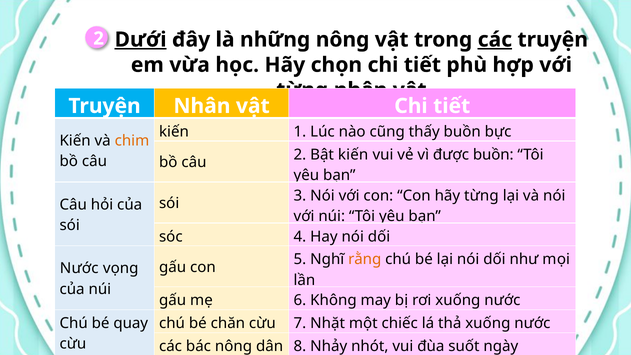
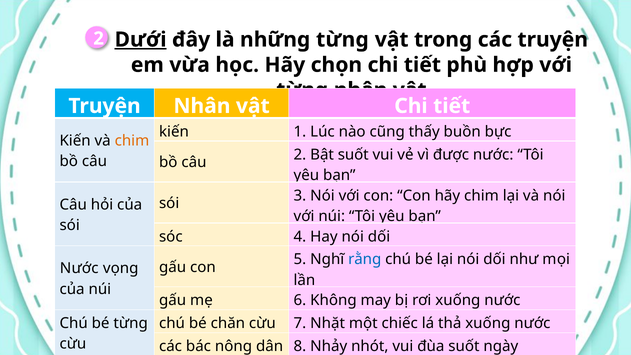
những nông: nông -> từng (342, 40)
các underline: present -> none (495, 40)
Bật kiến: kiến -> suốt (353, 155)
được buồn: buồn -> nước (493, 155)
hãy từng: từng -> chim (481, 196)
rằng colour: orange -> blue (365, 259)
bé quay: quay -> từng (131, 323)
